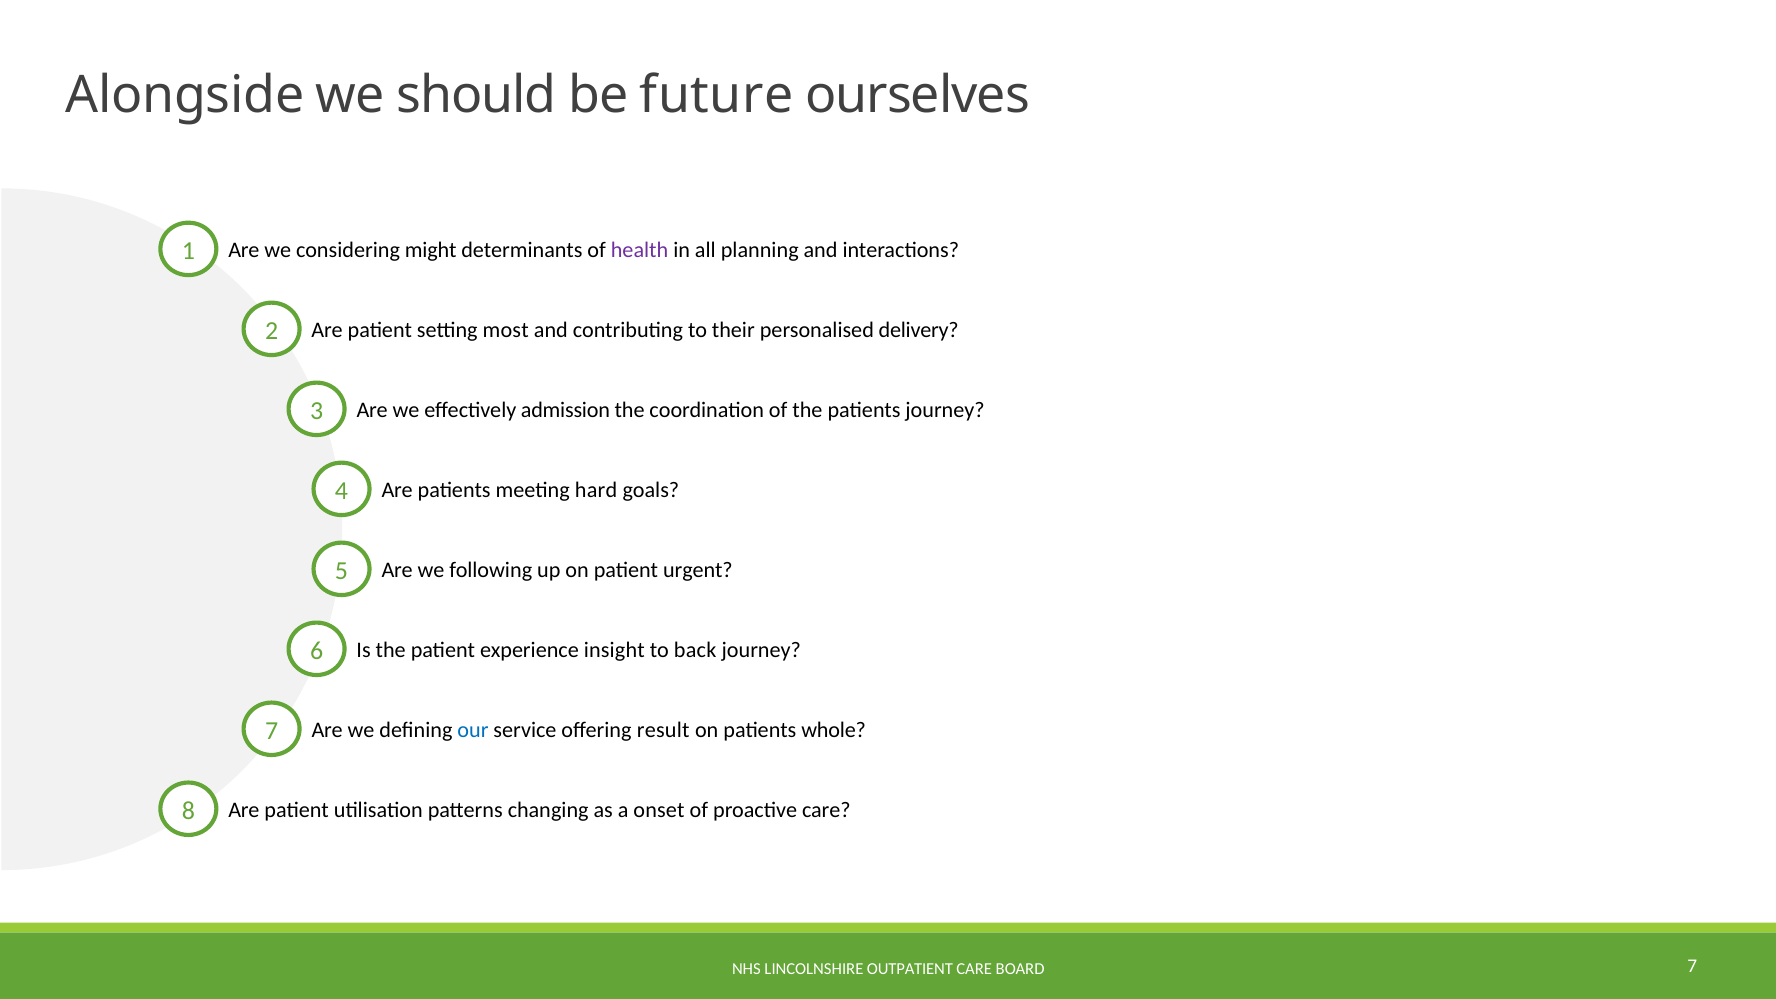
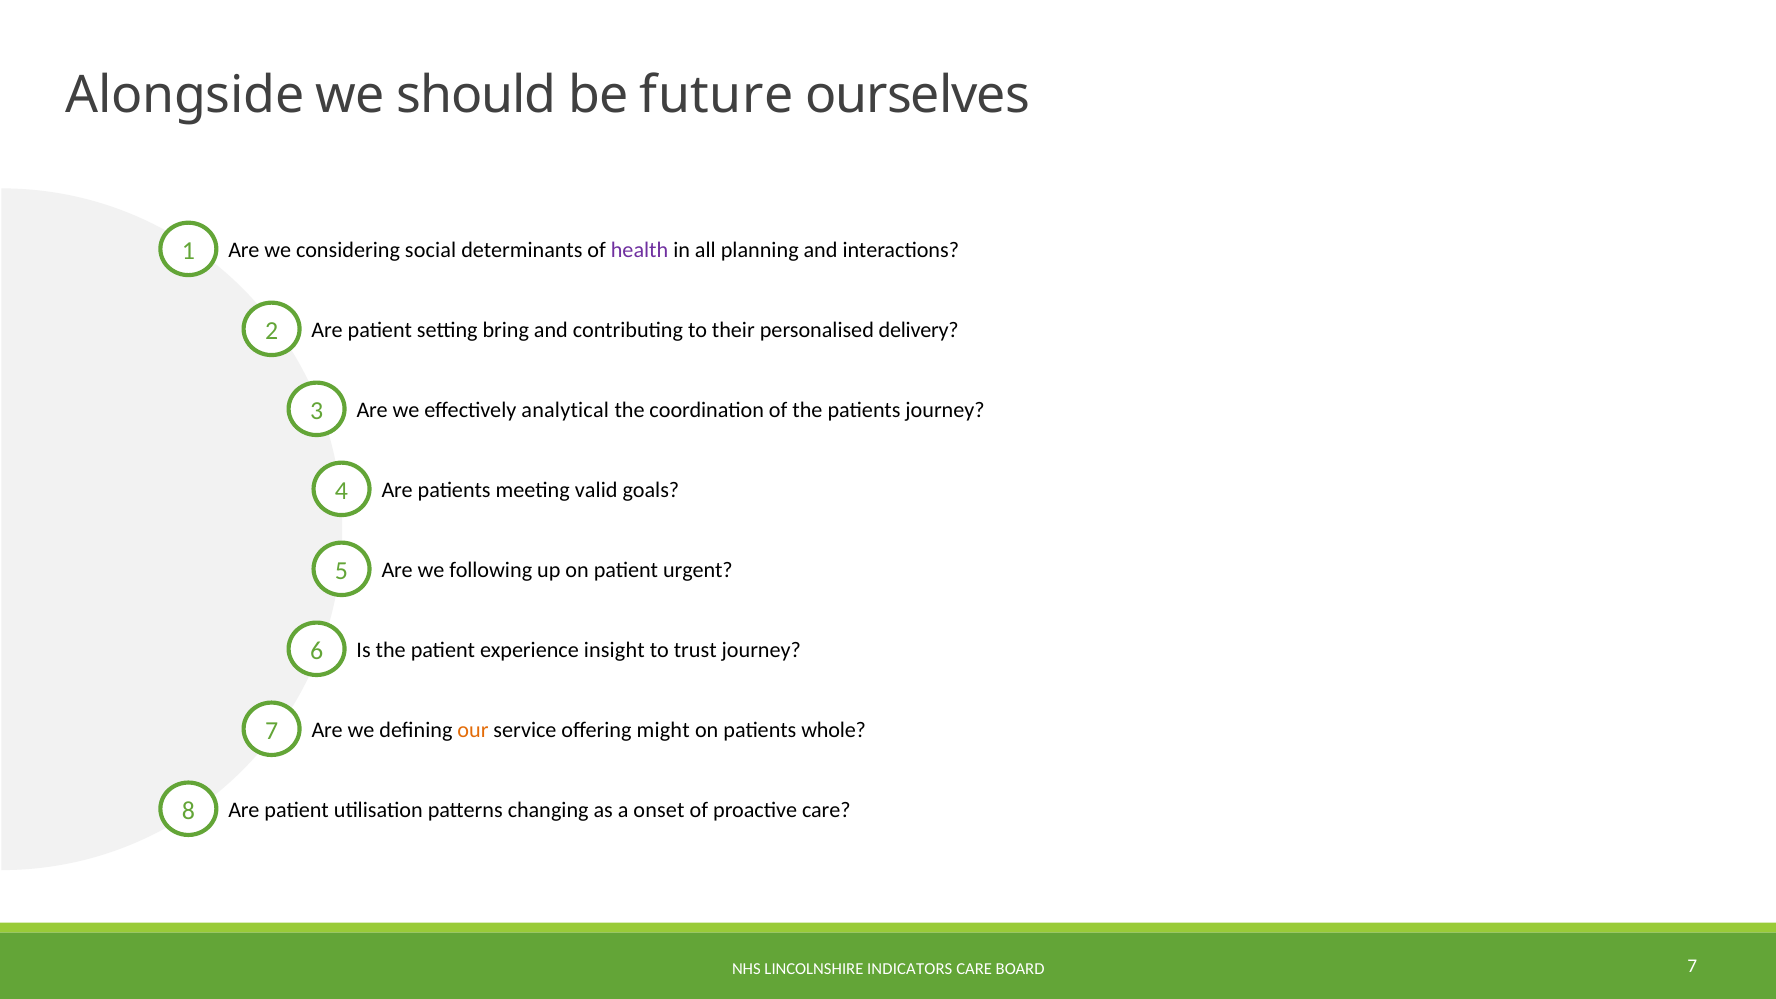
might: might -> social (431, 250)
most: most -> bring (506, 330)
admission: admission -> analytical (565, 410)
hard: hard -> valid (596, 490)
back: back -> trust (695, 650)
our colour: blue -> orange (473, 730)
result: result -> might (663, 730)
OUTPATIENT: OUTPATIENT -> INDICATORS (910, 969)
